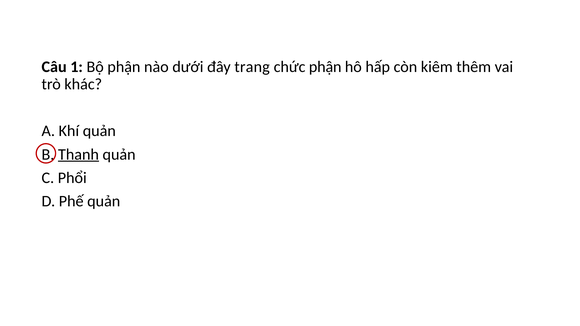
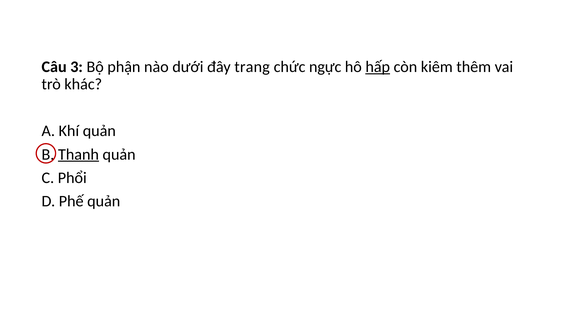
1: 1 -> 3 (77, 67)
chức phận: phận -> ngực (325, 67)
hấp underline: none -> present (378, 67)
